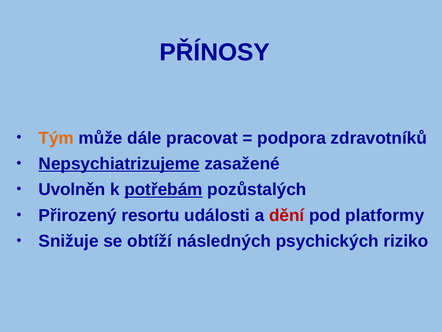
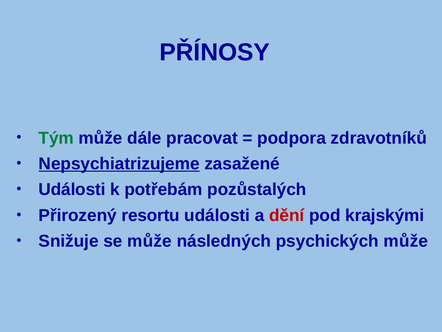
Tým colour: orange -> green (56, 138)
Uvolněn: Uvolněn -> Události (72, 189)
potřebám underline: present -> none (163, 189)
platformy: platformy -> krajskými (385, 215)
se obtíží: obtíží -> může (149, 241)
psychických riziko: riziko -> může (406, 241)
